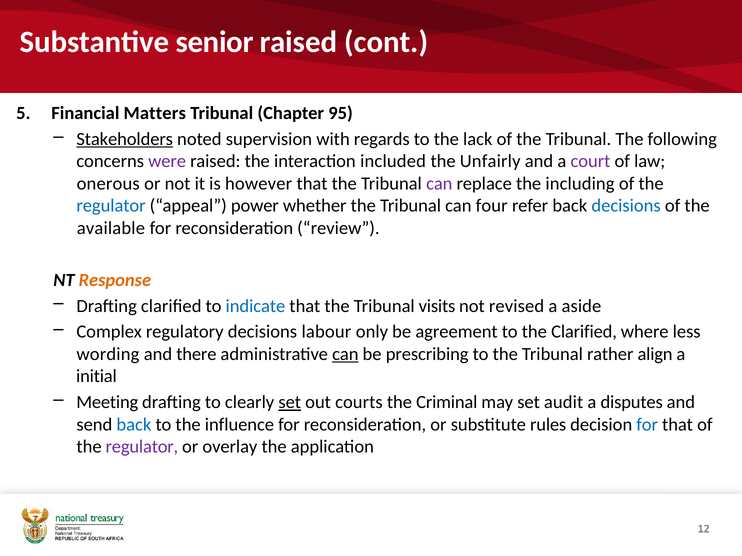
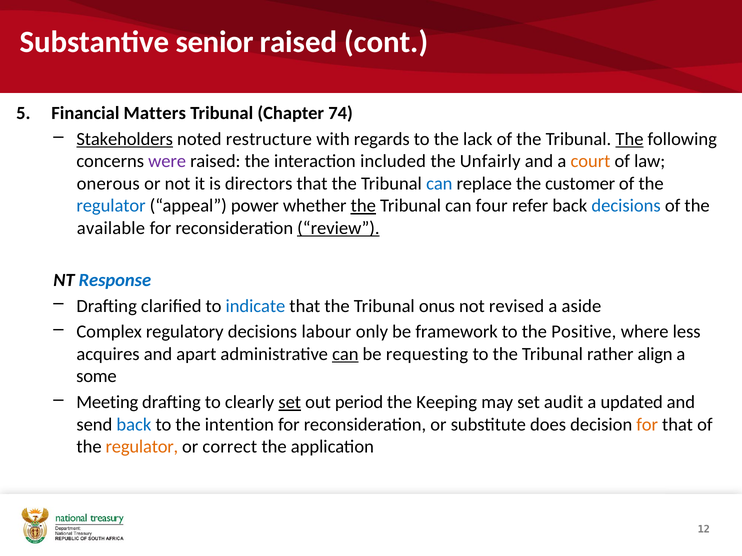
95: 95 -> 74 (341, 113)
supervision: supervision -> restructure (269, 139)
The underline: none -> present (629, 139)
court colour: purple -> orange (590, 161)
however: however -> directors (259, 184)
can colour: purple -> blue (439, 184)
including: including -> customer (580, 184)
the underline: none -> present (363, 206)
review underline: none -> present (338, 228)
Response colour: orange -> blue (115, 280)
visits: visits -> onus (437, 306)
agreement: agreement -> framework (457, 332)
the Clarified: Clarified -> Positive (584, 332)
wording: wording -> acquires (108, 354)
there: there -> apart (196, 354)
prescribing: prescribing -> requesting (427, 354)
initial: initial -> some (96, 377)
courts: courts -> period (359, 403)
Criminal: Criminal -> Keeping (447, 403)
disputes: disputes -> updated (632, 403)
influence: influence -> intention (239, 425)
rules: rules -> does (548, 425)
for colour: blue -> orange (647, 425)
regulator colour: purple -> orange (142, 447)
overlay: overlay -> correct (230, 447)
